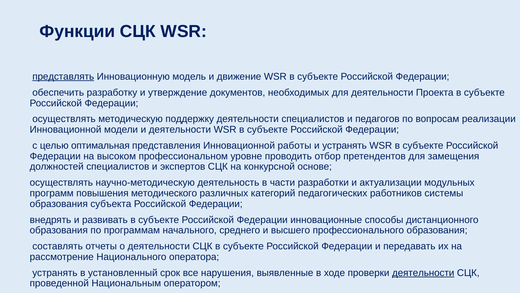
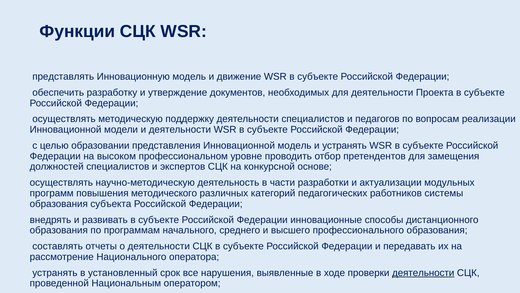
представлять underline: present -> none (63, 76)
оптимальная: оптимальная -> образовании (100, 145)
Инновационной работы: работы -> модель (295, 145)
